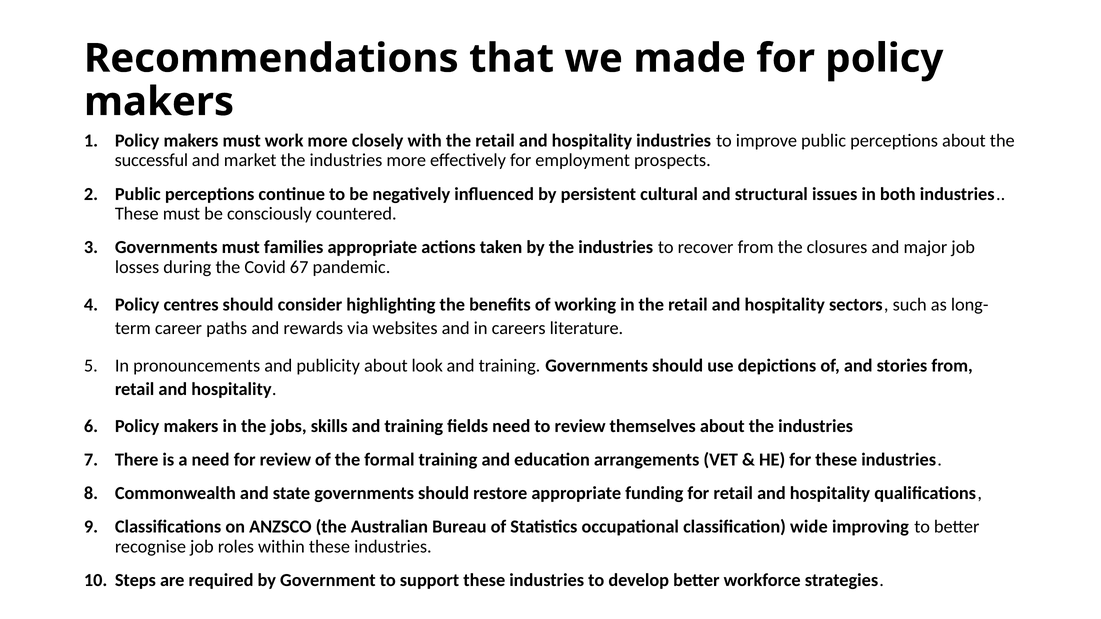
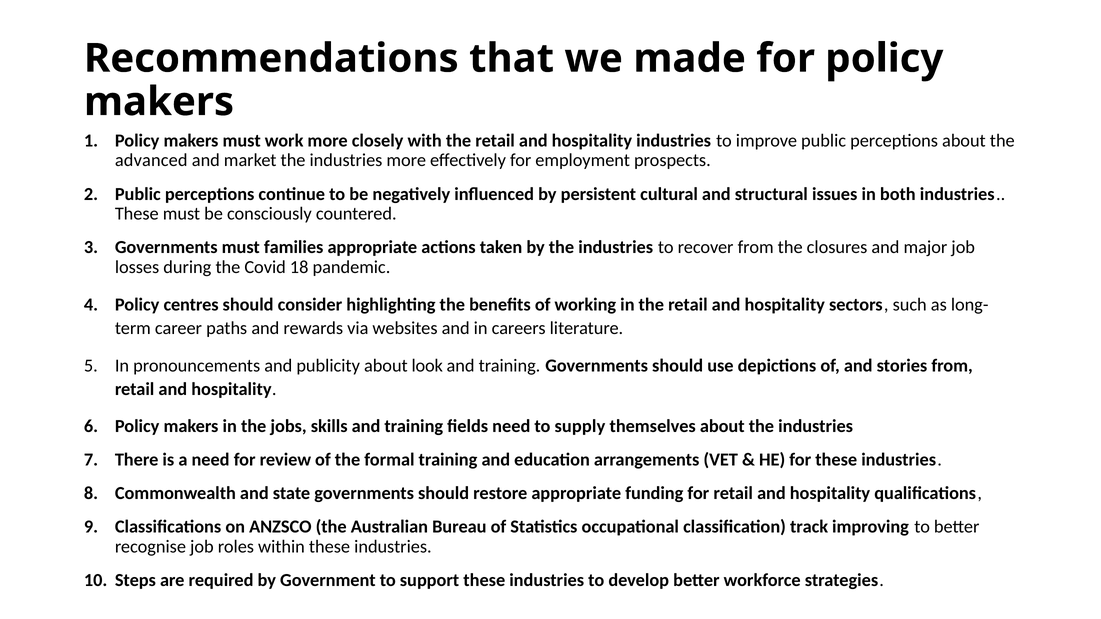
successful: successful -> advanced (151, 161)
67: 67 -> 18 (299, 267)
to review: review -> supply (580, 427)
wide: wide -> track (809, 527)
